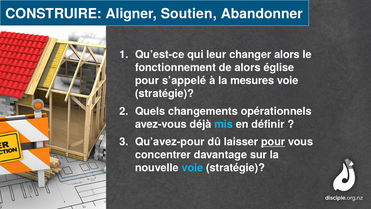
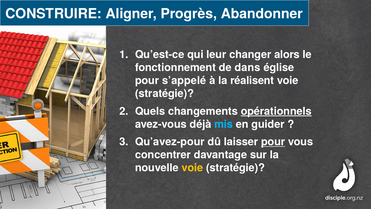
Soutien: Soutien -> Progrès (189, 14)
de alors: alors -> dans (248, 67)
mesures: mesures -> réalisent (252, 80)
opérationnels underline: none -> present (276, 111)
définir: définir -> guider (268, 124)
voie colour: light blue -> yellow (192, 168)
